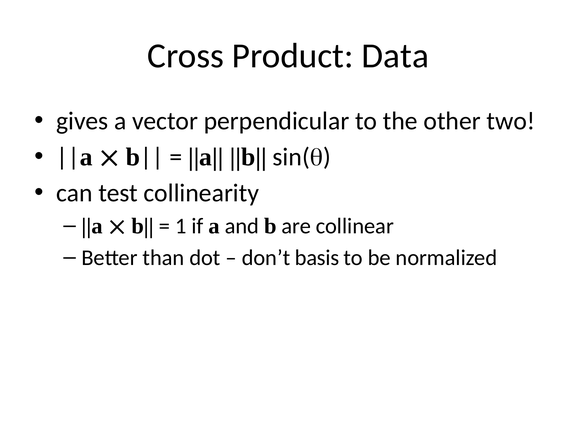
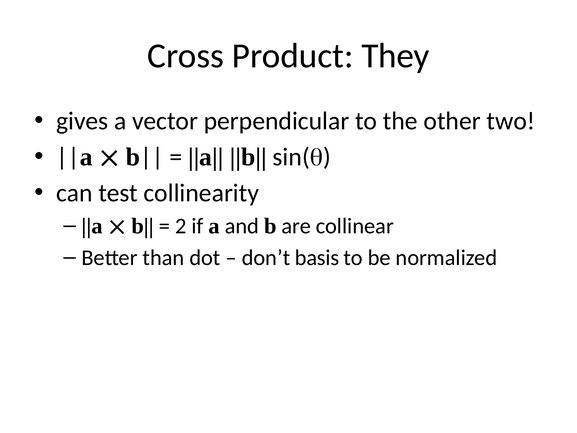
Data: Data -> They (395, 56)
1: 1 -> 2 (181, 226)
